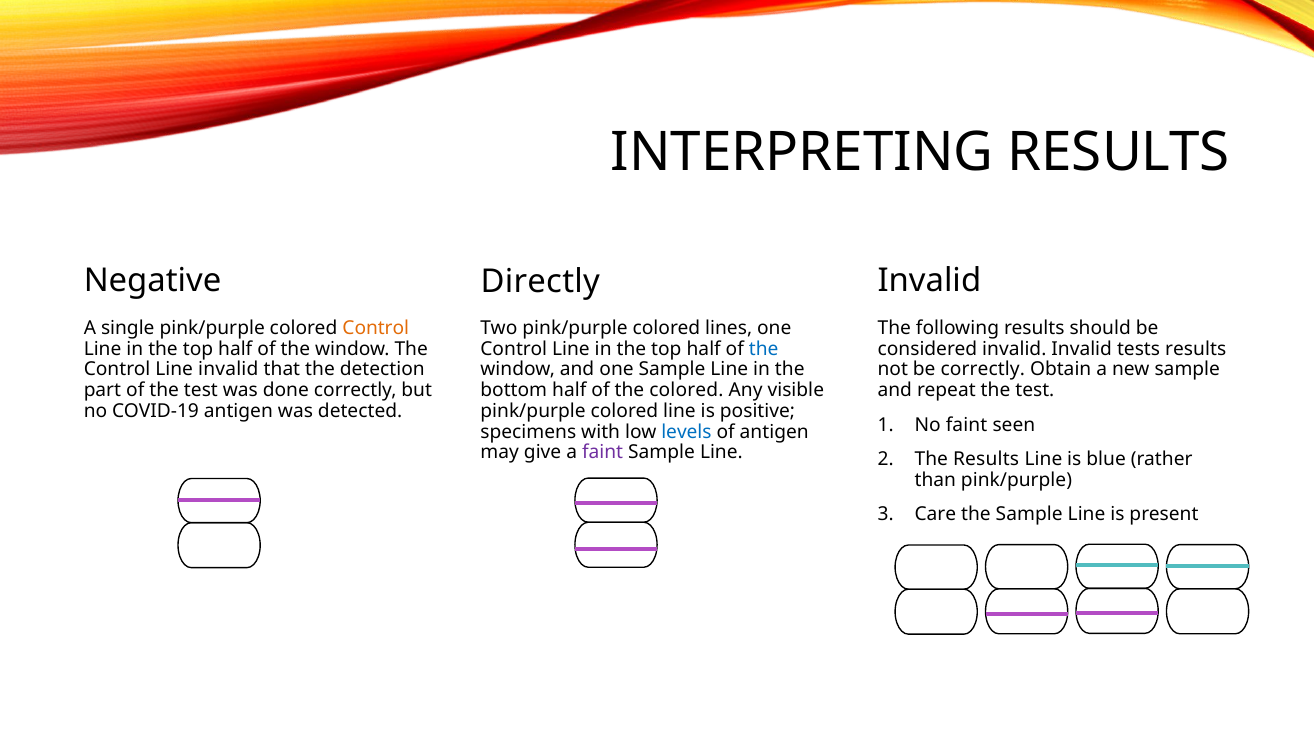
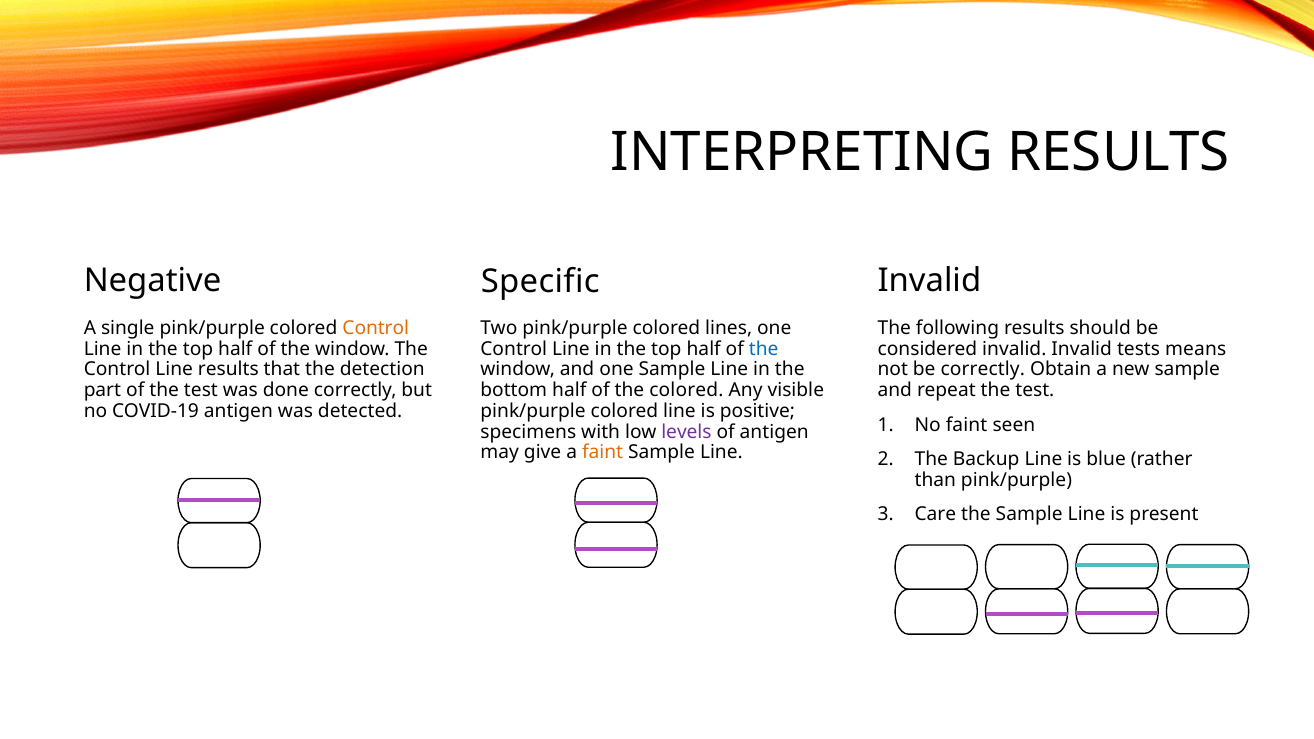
Directly: Directly -> Specific (540, 282)
tests results: results -> means (1196, 349)
Control Line invalid: invalid -> results (228, 370)
levels colour: blue -> purple (686, 432)
faint colour: purple -> orange (603, 452)
The Results: Results -> Backup (986, 459)
